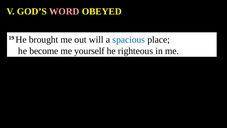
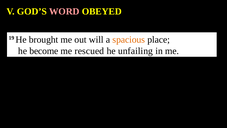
spacious colour: blue -> orange (129, 39)
yourself: yourself -> rescued (89, 51)
righteous: righteous -> unfailing (135, 51)
